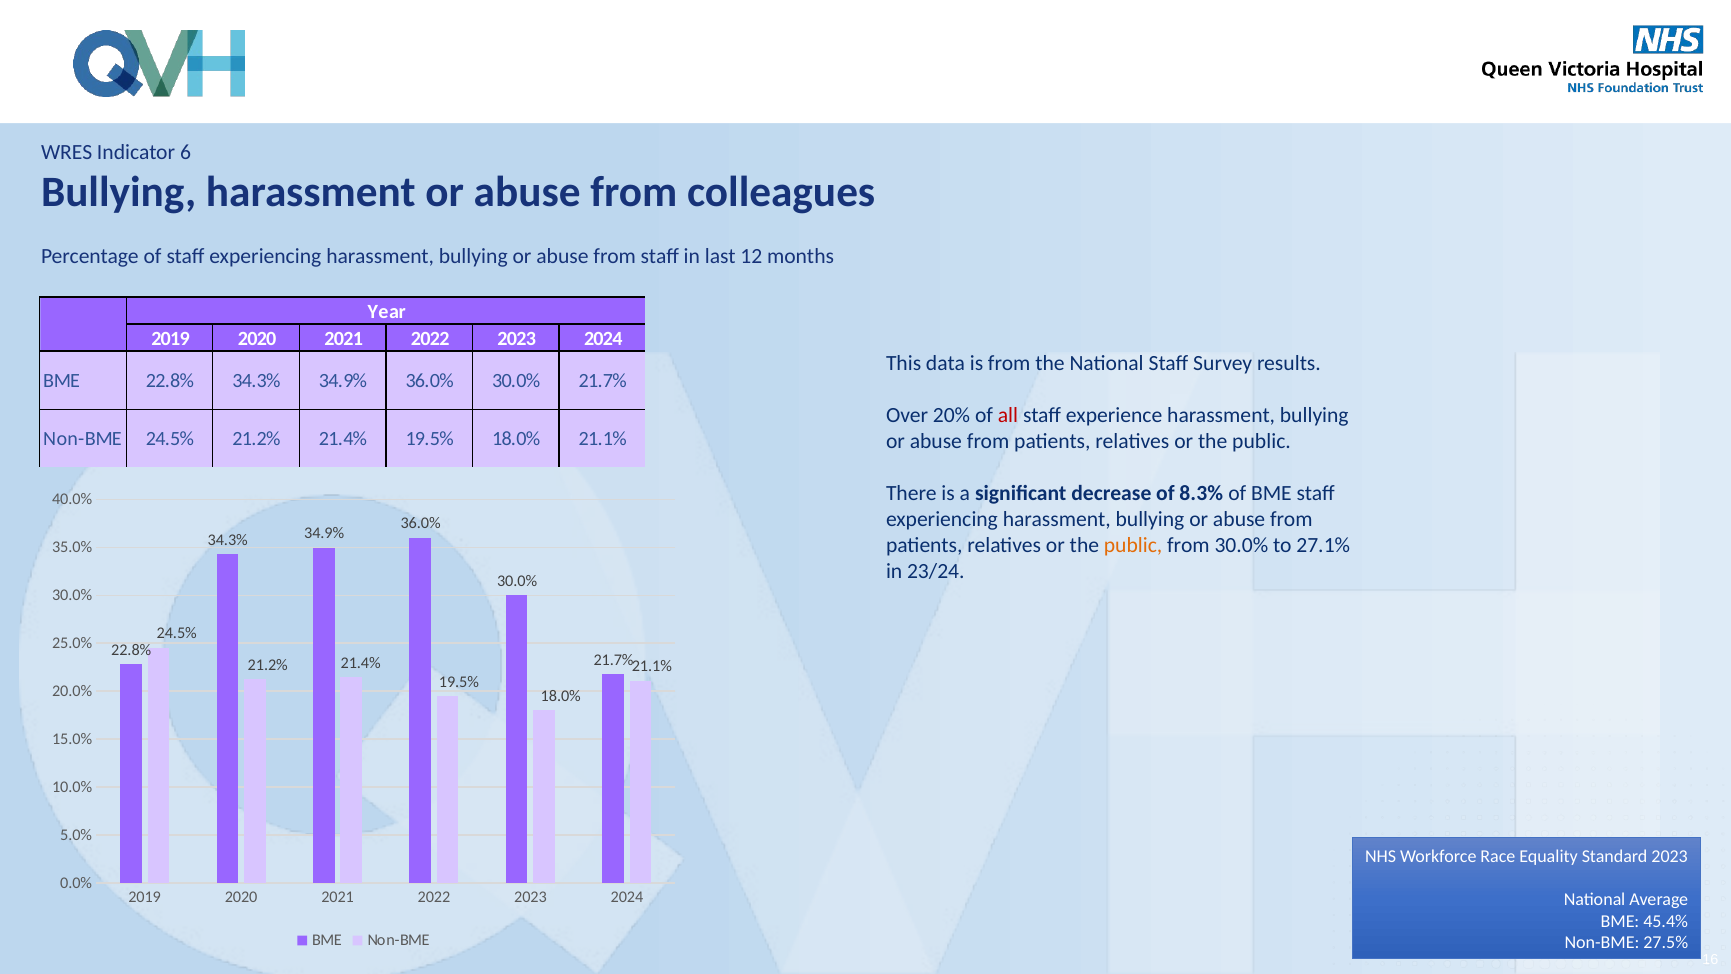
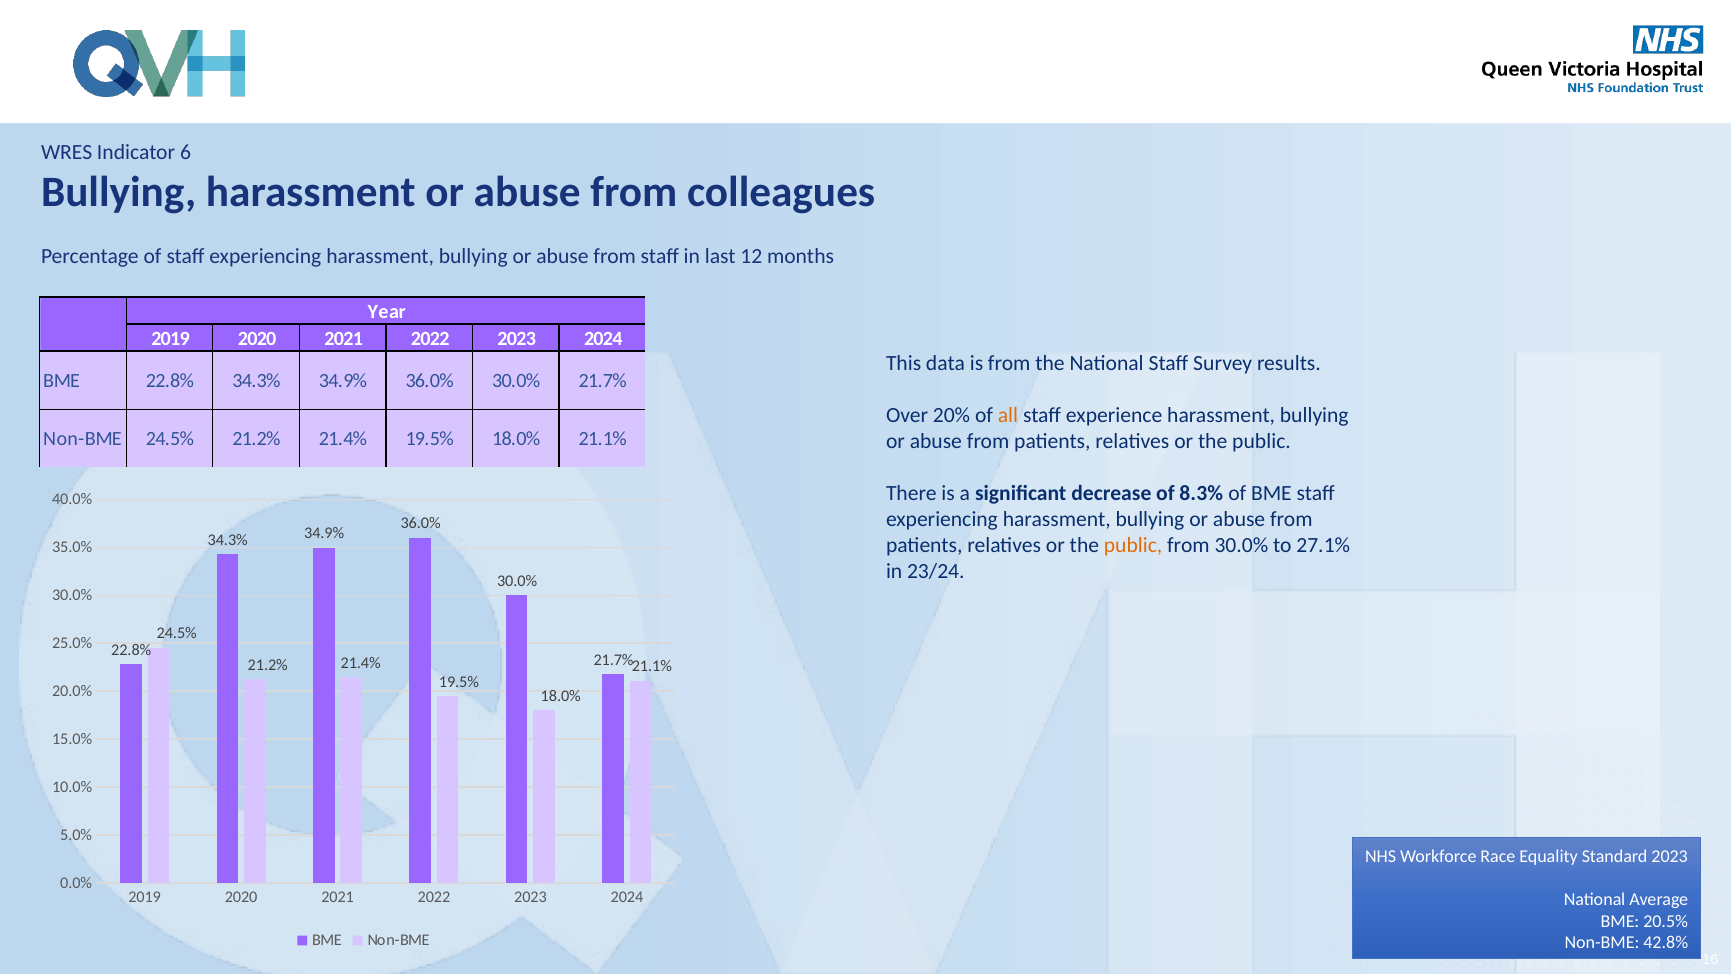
all colour: red -> orange (1008, 416)
45.4%: 45.4% -> 20.5% (1666, 921)
27.5%: 27.5% -> 42.8% (1666, 943)
